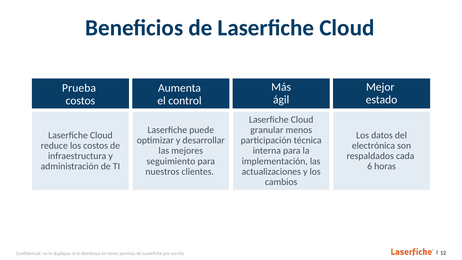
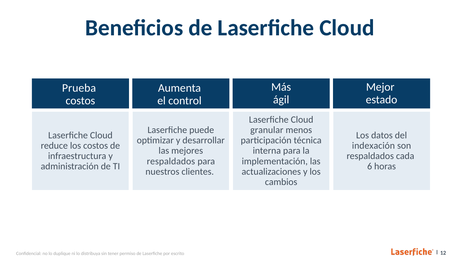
electrónica: electrónica -> indexación (373, 146)
seguimiento: seguimiento -> respaldados (171, 161)
